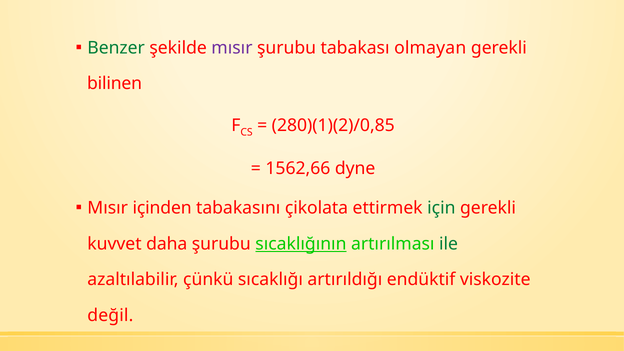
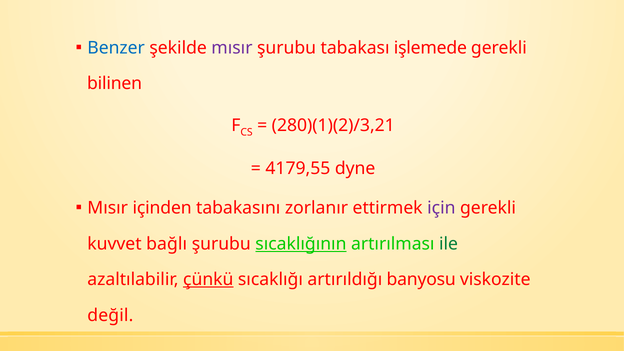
Benzer colour: green -> blue (116, 48)
olmayan: olmayan -> işlemede (430, 48)
280)(1)(2)/0,85: 280)(1)(2)/0,85 -> 280)(1)(2)/3,21 (333, 126)
1562,66: 1562,66 -> 4179,55 (298, 168)
çikolata: çikolata -> zorlanır (316, 208)
için colour: green -> purple (441, 208)
daha: daha -> bağlı (167, 244)
çünkü underline: none -> present (208, 280)
endüktif: endüktif -> banyosu (421, 280)
